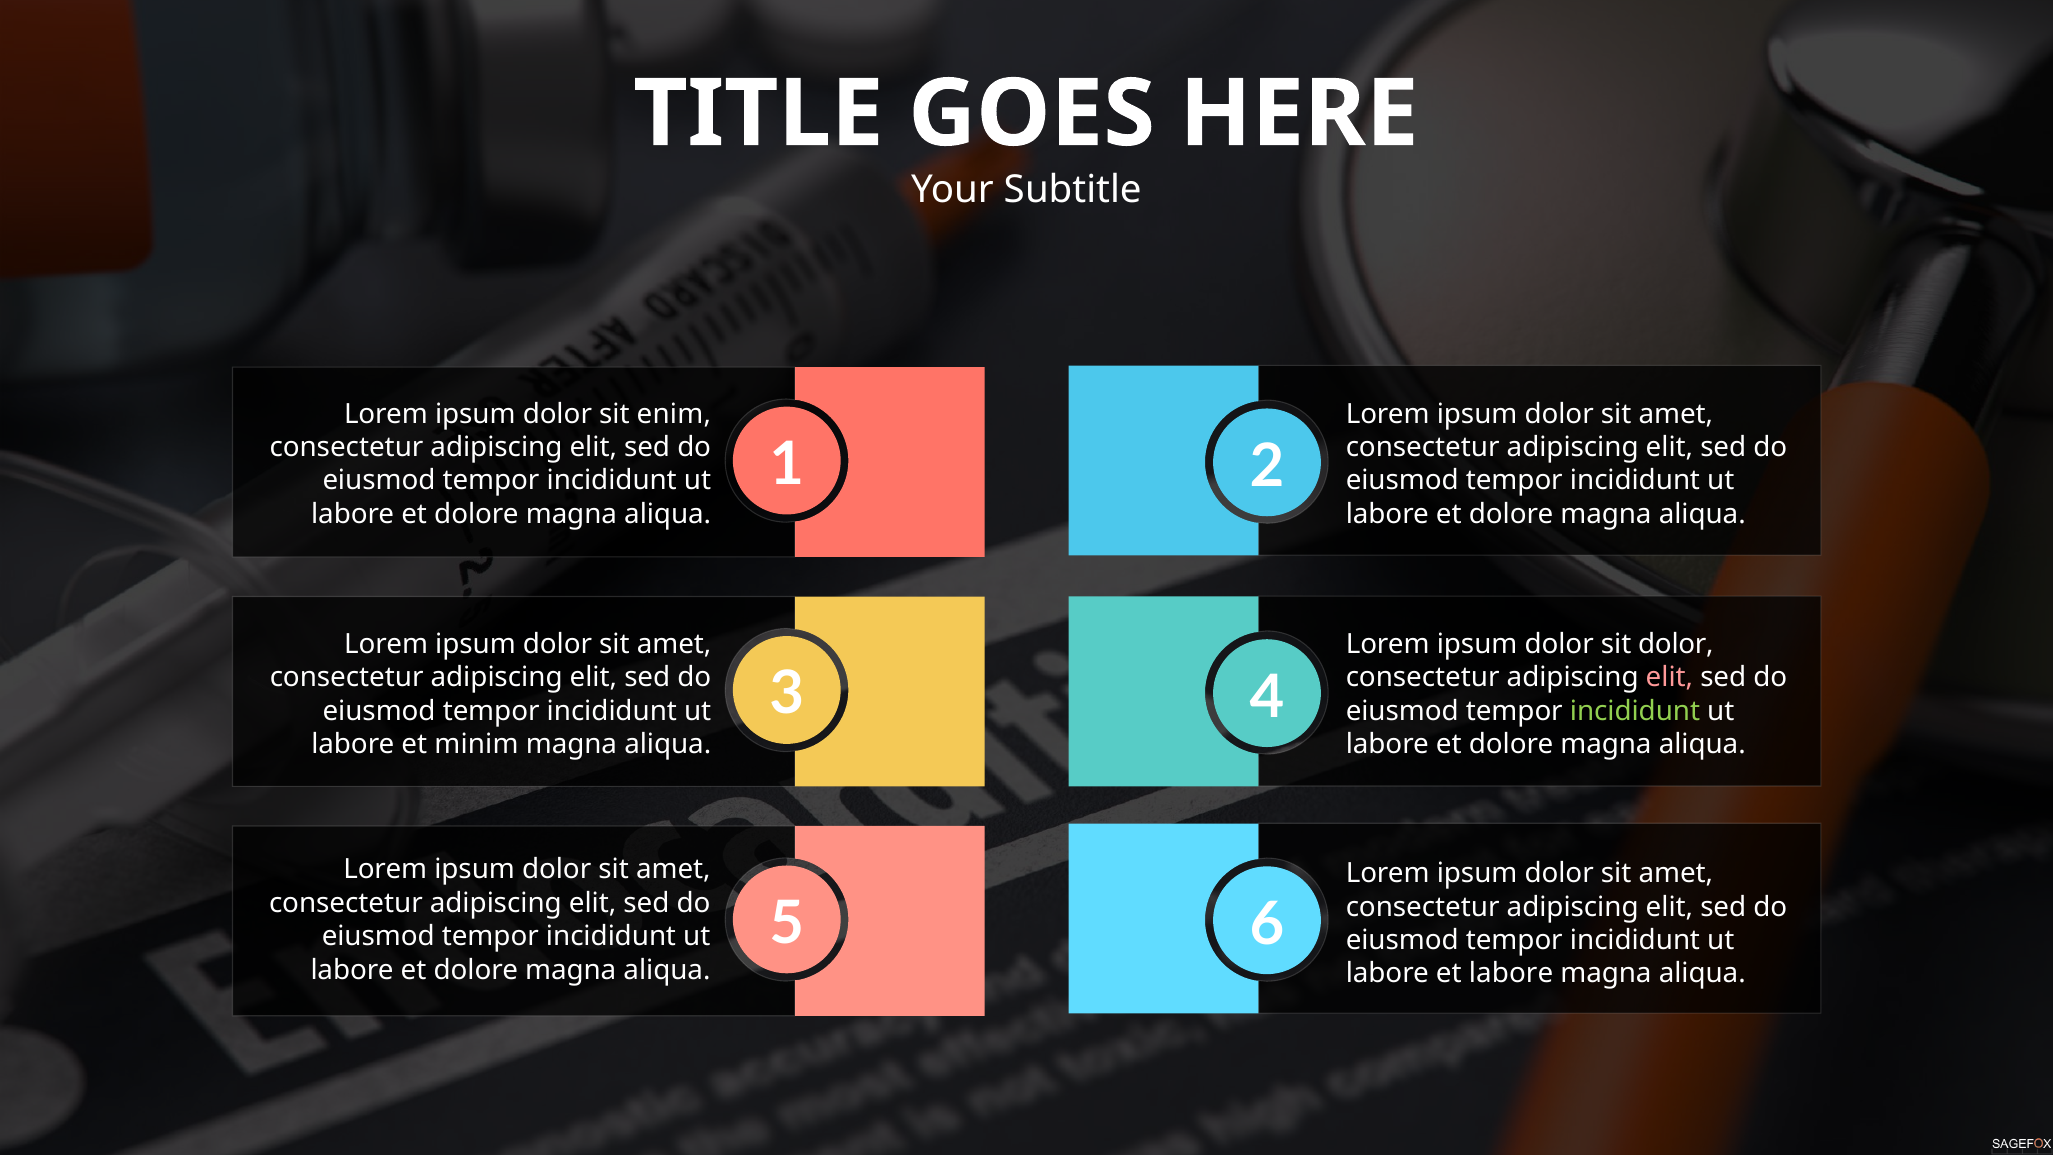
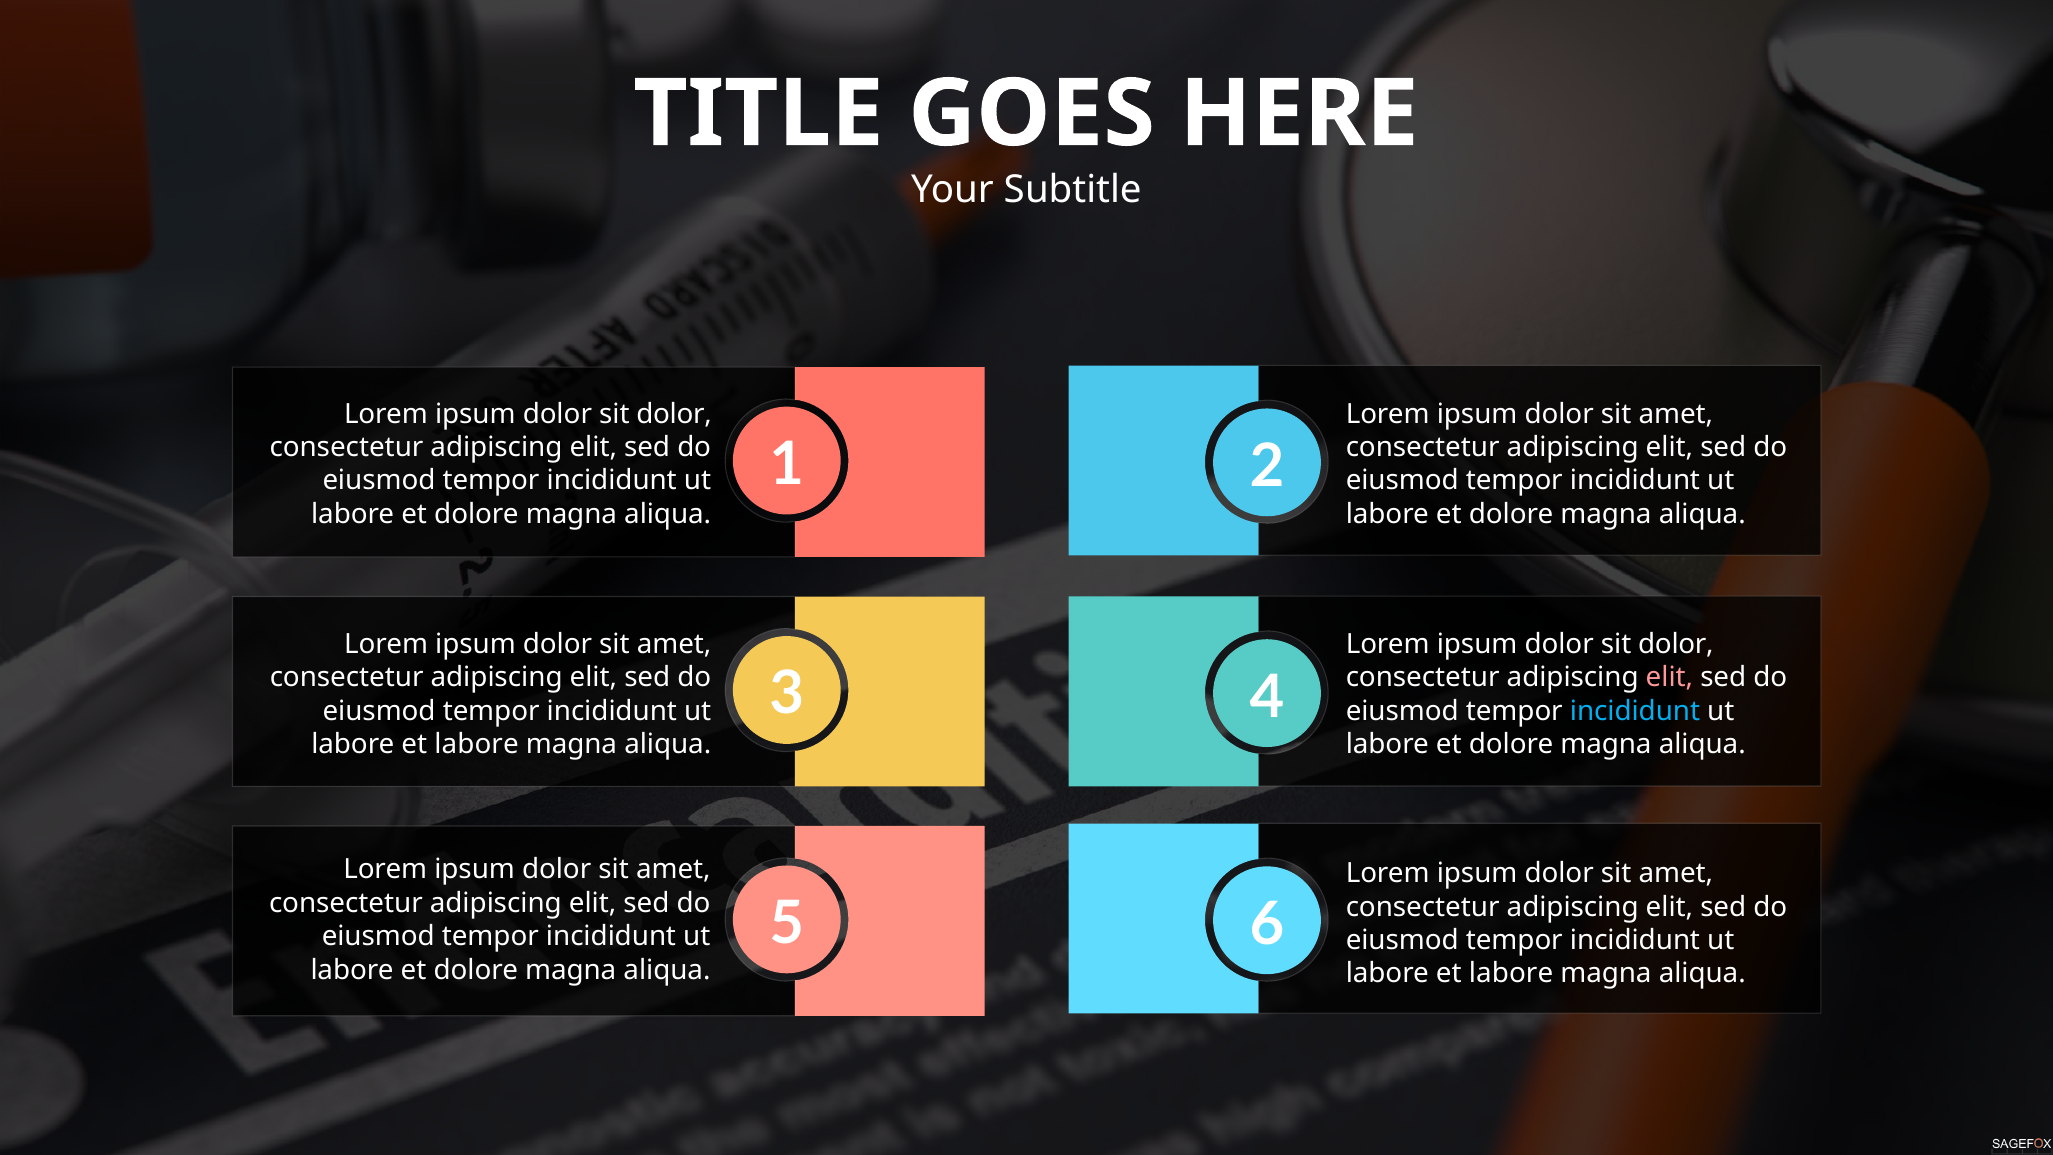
enim: enim -> dolor (674, 414)
incididunt colour: light green -> light blue (1635, 711)
minim: minim -> labore (477, 744)
